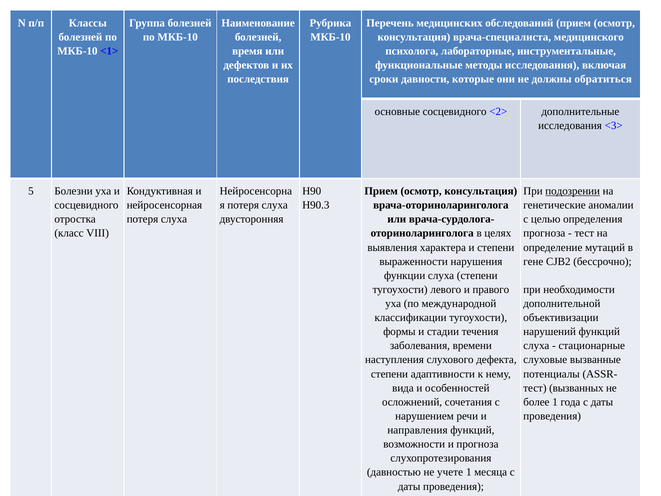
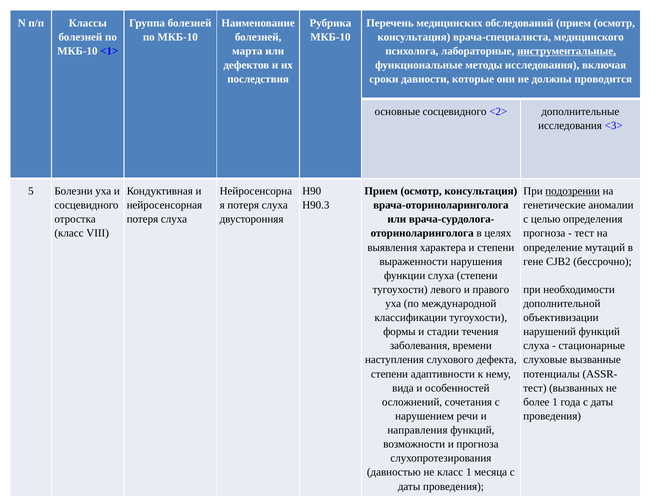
время: время -> марта (247, 51)
инструментальные underline: none -> present (567, 51)
обратиться: обратиться -> проводится (603, 79)
не учете: учете -> класс (450, 472)
